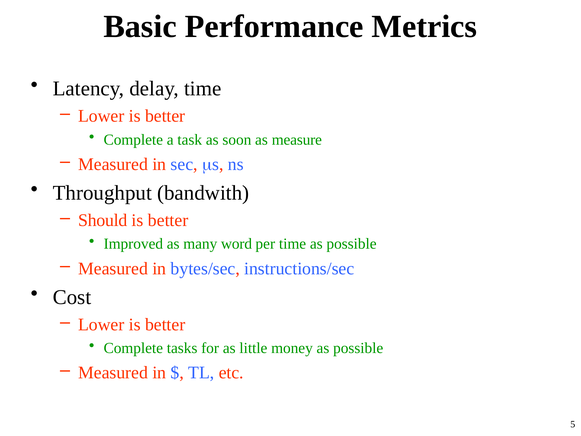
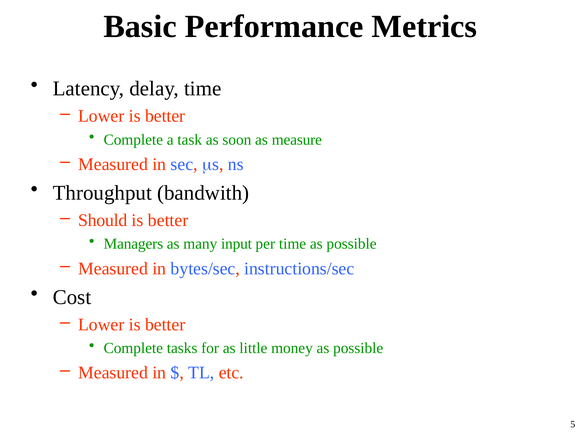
Improved: Improved -> Managers (133, 244)
word: word -> input (237, 244)
